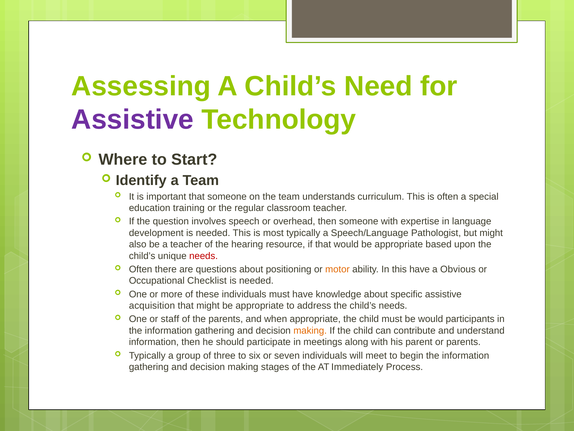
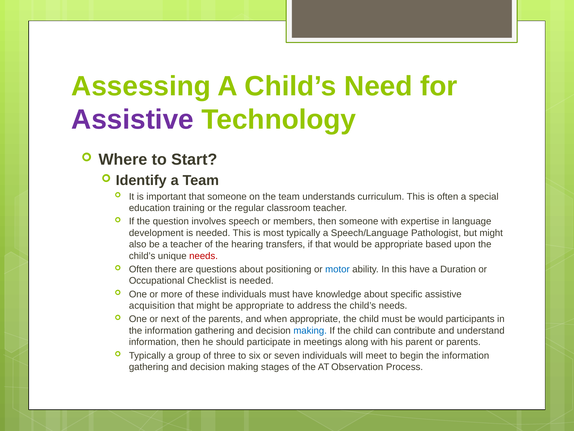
overhead: overhead -> members (294, 221)
resource: resource -> transfers (285, 244)
motor colour: orange -> blue (337, 269)
Obvious: Obvious -> Duration (458, 269)
staff: staff -> next (170, 319)
making colour: orange -> blue (310, 330)
Immediately: Immediately -> Observation (357, 367)
